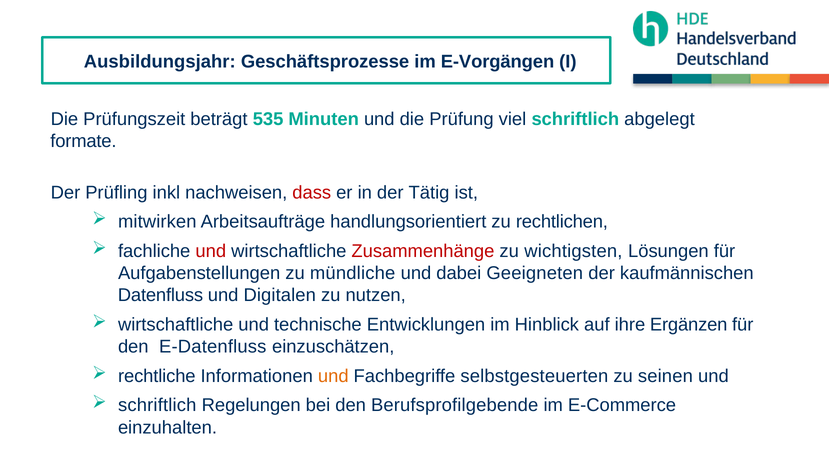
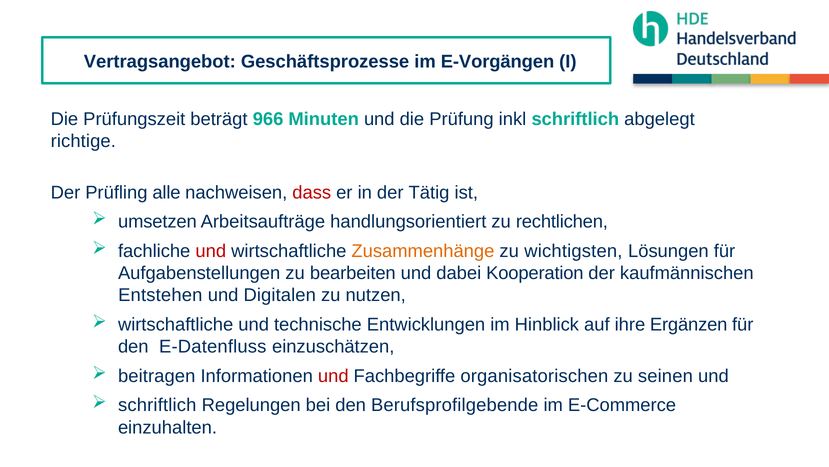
Ausbildungsjahr: Ausbildungsjahr -> Vertragsangebot (160, 61)
535: 535 -> 966 (268, 119)
viel: viel -> inkl (512, 119)
formate: formate -> richtige (83, 141)
inkl: inkl -> alle (166, 192)
mitwirken: mitwirken -> umsetzen (157, 222)
Zusammenhänge colour: red -> orange (423, 251)
mündliche: mündliche -> bearbeiten (353, 273)
Geeigneten: Geeigneten -> Kooperation (535, 273)
Datenfluss: Datenfluss -> Entstehen (160, 295)
rechtliche: rechtliche -> beitragen (157, 376)
und colour: orange -> red (333, 376)
selbstgesteuerten: selbstgesteuerten -> organisatorischen (534, 376)
